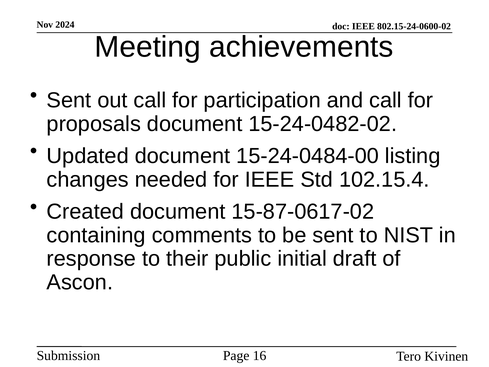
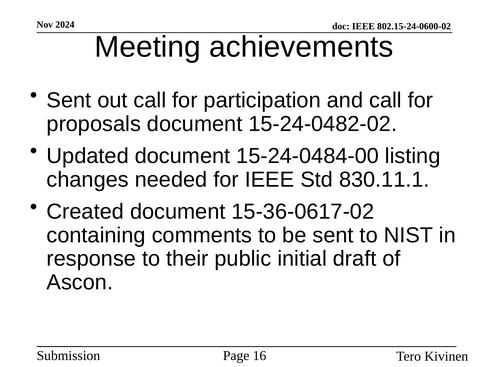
102.15.4: 102.15.4 -> 830.11.1 (384, 179)
15-87-0617-02: 15-87-0617-02 -> 15-36-0617-02 (303, 212)
